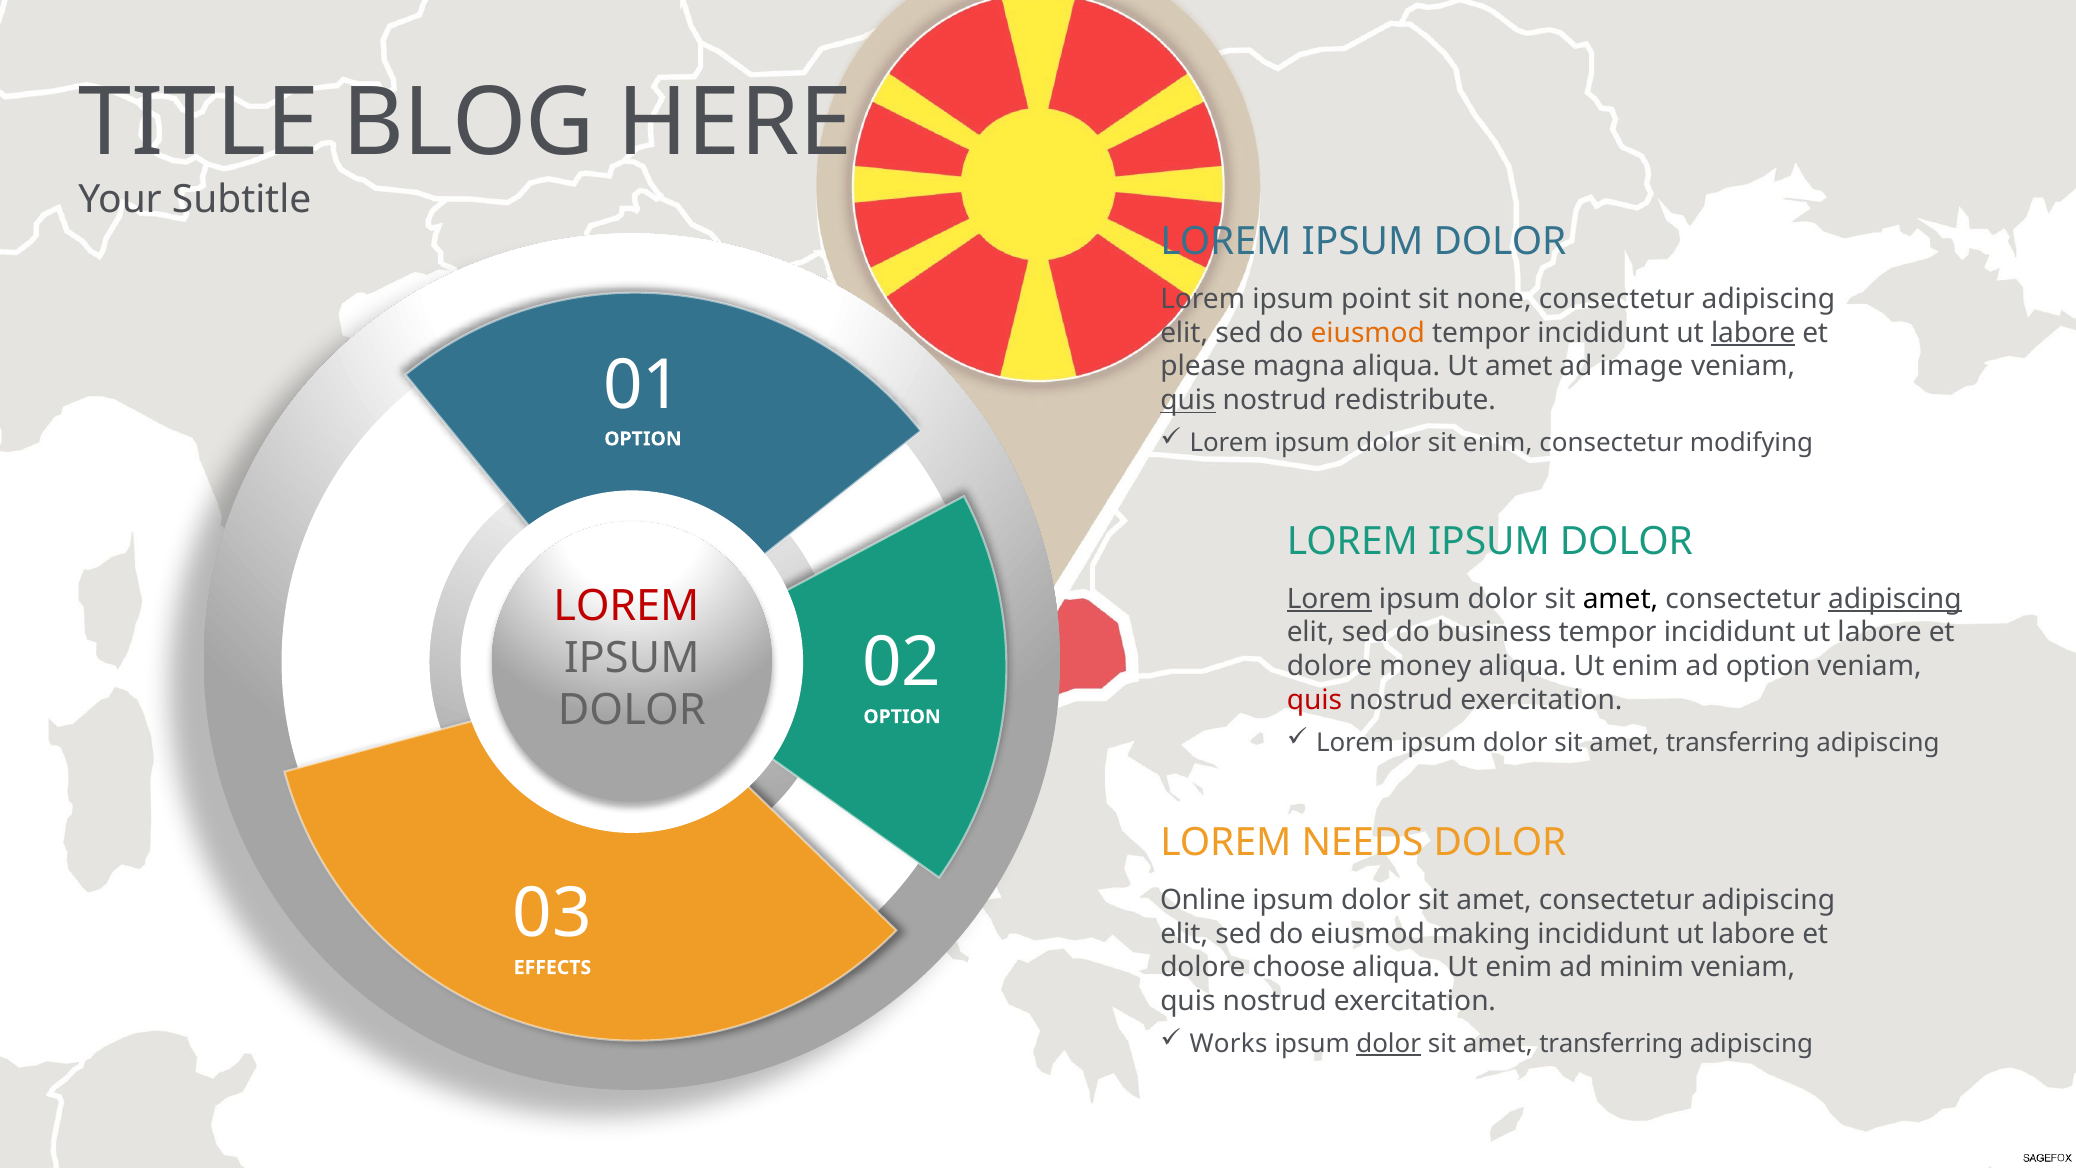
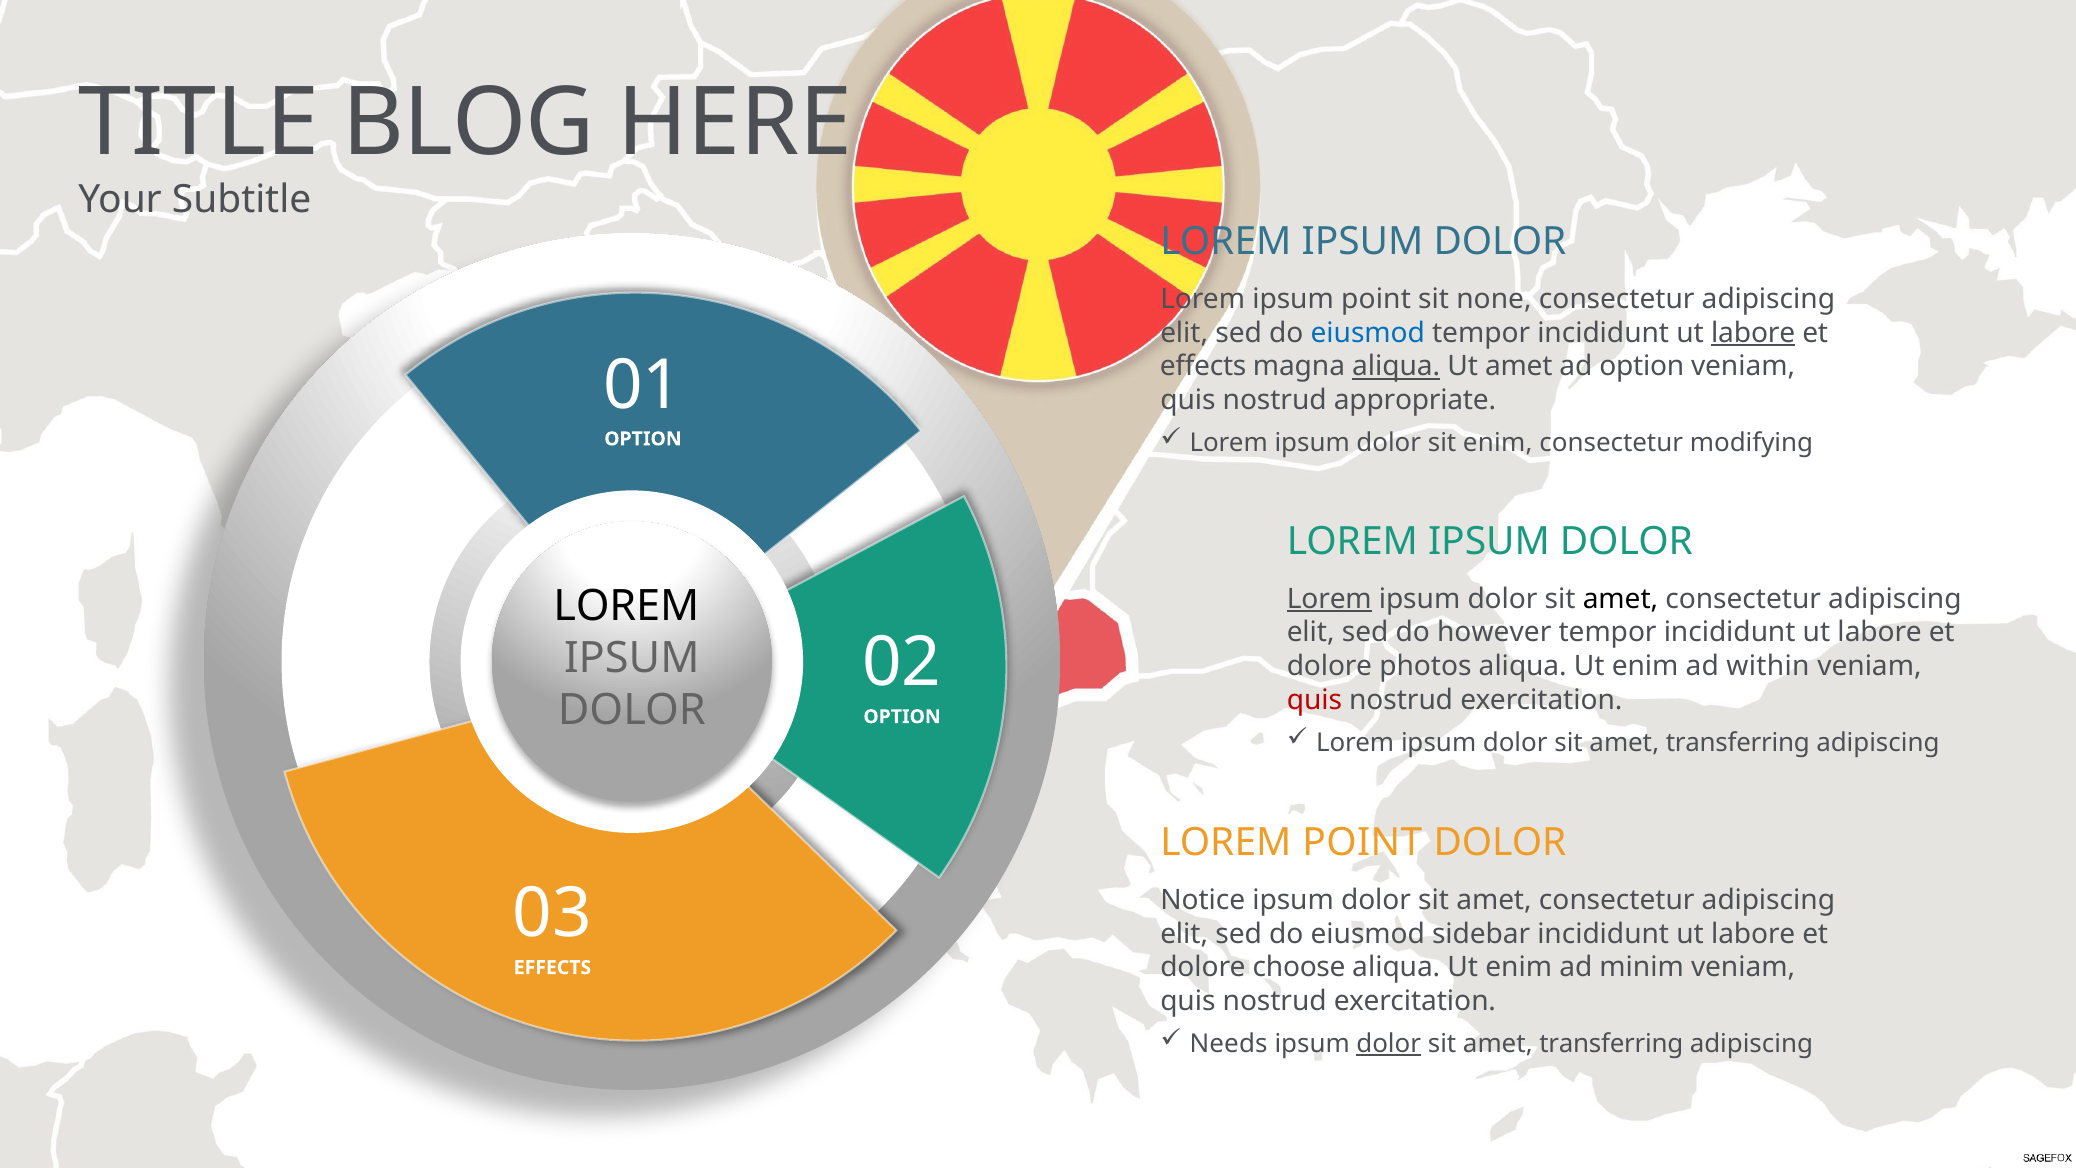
eiusmod colour: orange -> blue (1368, 333)
please: please -> effects (1203, 367)
aliqua underline: none -> present (1396, 367)
ad image: image -> option (1642, 367)
quis underline: present -> none (1188, 400)
redistribute: redistribute -> appropriate (1415, 400)
adipiscing underline: present -> none (1895, 599)
LOREM colour: red -> black (626, 606)
business: business -> however (1494, 632)
money: money -> photos (1425, 666)
ad option: option -> within (1768, 666)
LOREM NEEDS: NEEDS -> POINT (1362, 842)
Online: Online -> Notice (1203, 900)
making: making -> sidebar (1481, 934)
Works: Works -> Needs (1229, 1044)
